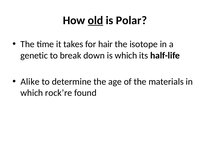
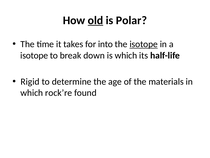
hair: hair -> into (105, 44)
isotope underline: none -> present (144, 44)
genetic: genetic -> isotope (34, 55)
Alike: Alike -> Rigid (30, 81)
